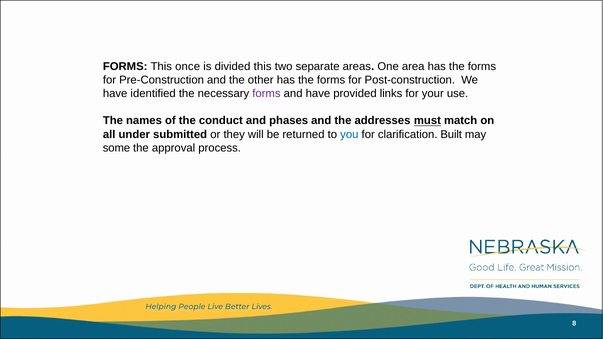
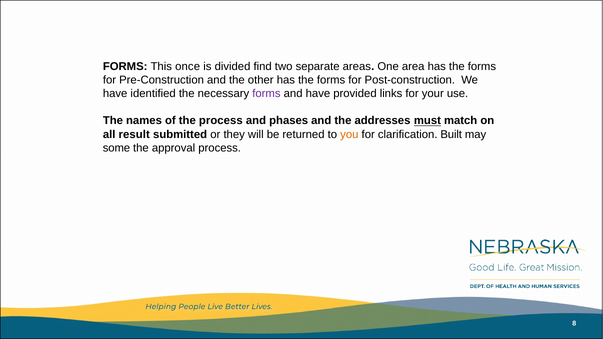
divided this: this -> find (263, 67)
the conduct: conduct -> process (221, 121)
under: under -> result (134, 134)
you colour: blue -> orange (349, 134)
